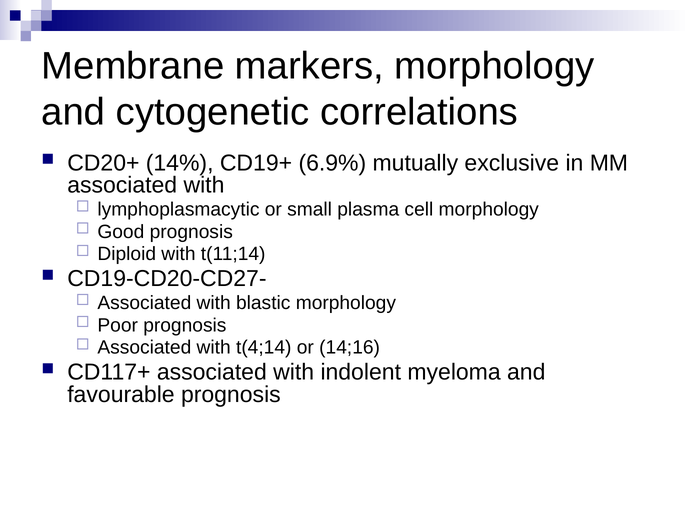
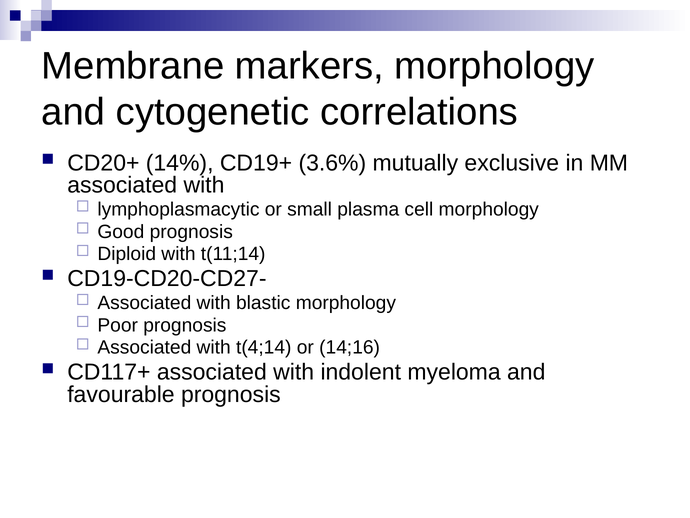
6.9%: 6.9% -> 3.6% (332, 163)
